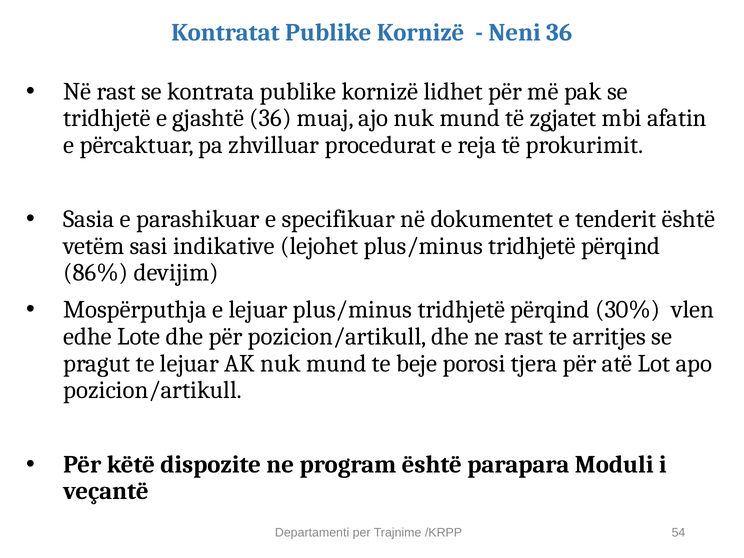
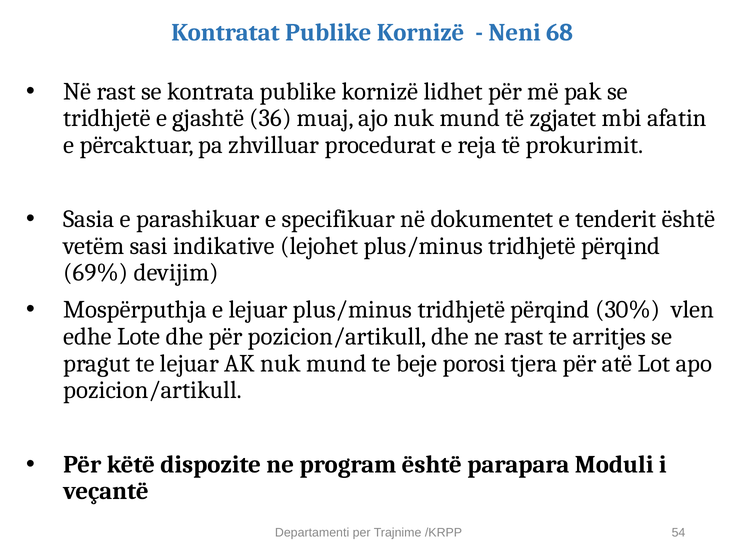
Neni 36: 36 -> 68 (559, 32)
86%: 86% -> 69% (96, 273)
